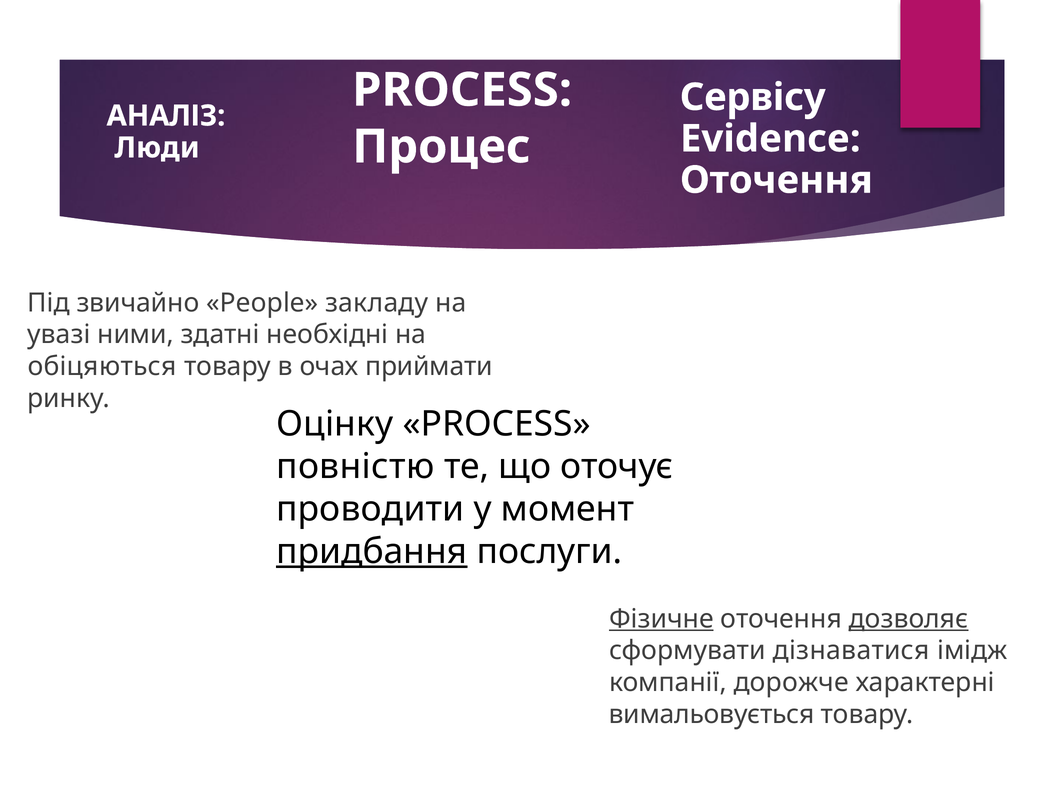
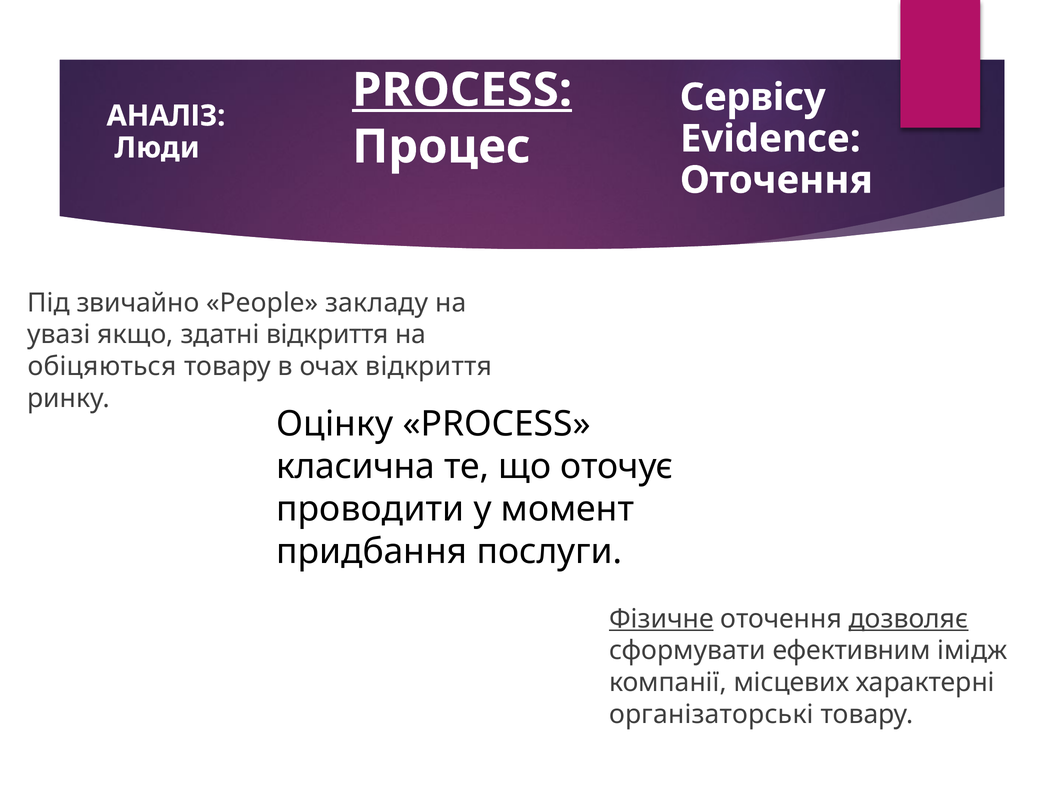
PROCESS underline: none -> present (462, 90)
ними: ними -> якщо (135, 335)
здатні необхідні: необхідні -> відкриття (327, 335)
очах приймати: приймати -> відкриття (429, 367)
повністю: повністю -> класична (356, 467)
придбання underline: present -> none (372, 552)
дізнаватися: дізнаватися -> ефективним (852, 651)
дорожче: дорожче -> місцевих (791, 683)
вимальовується: вимальовується -> організаторські (711, 715)
